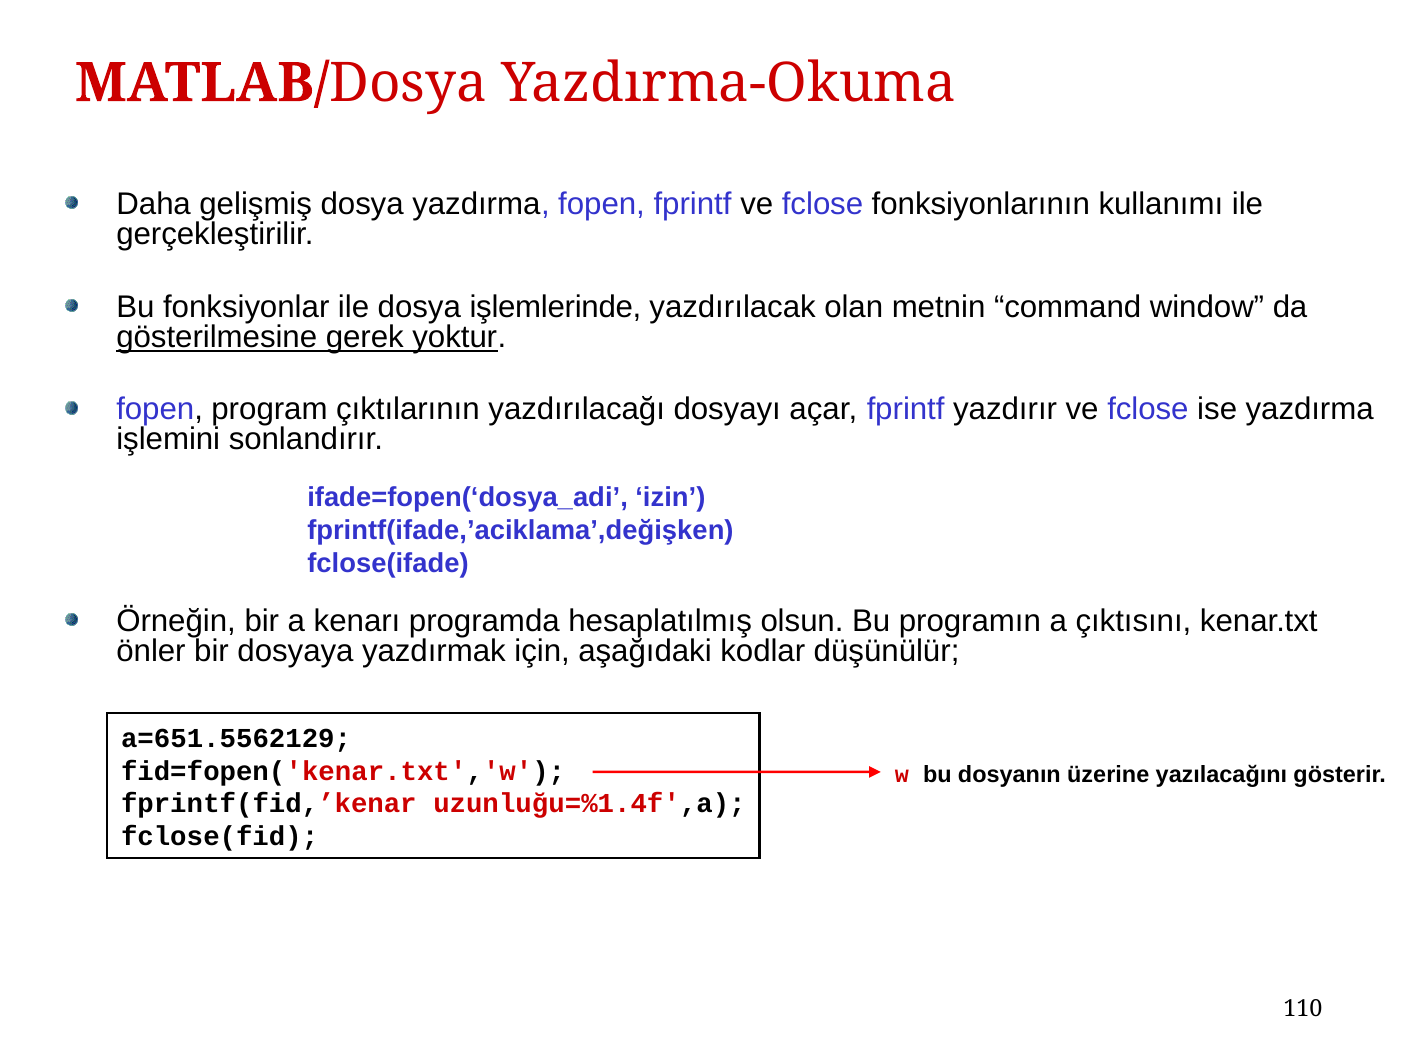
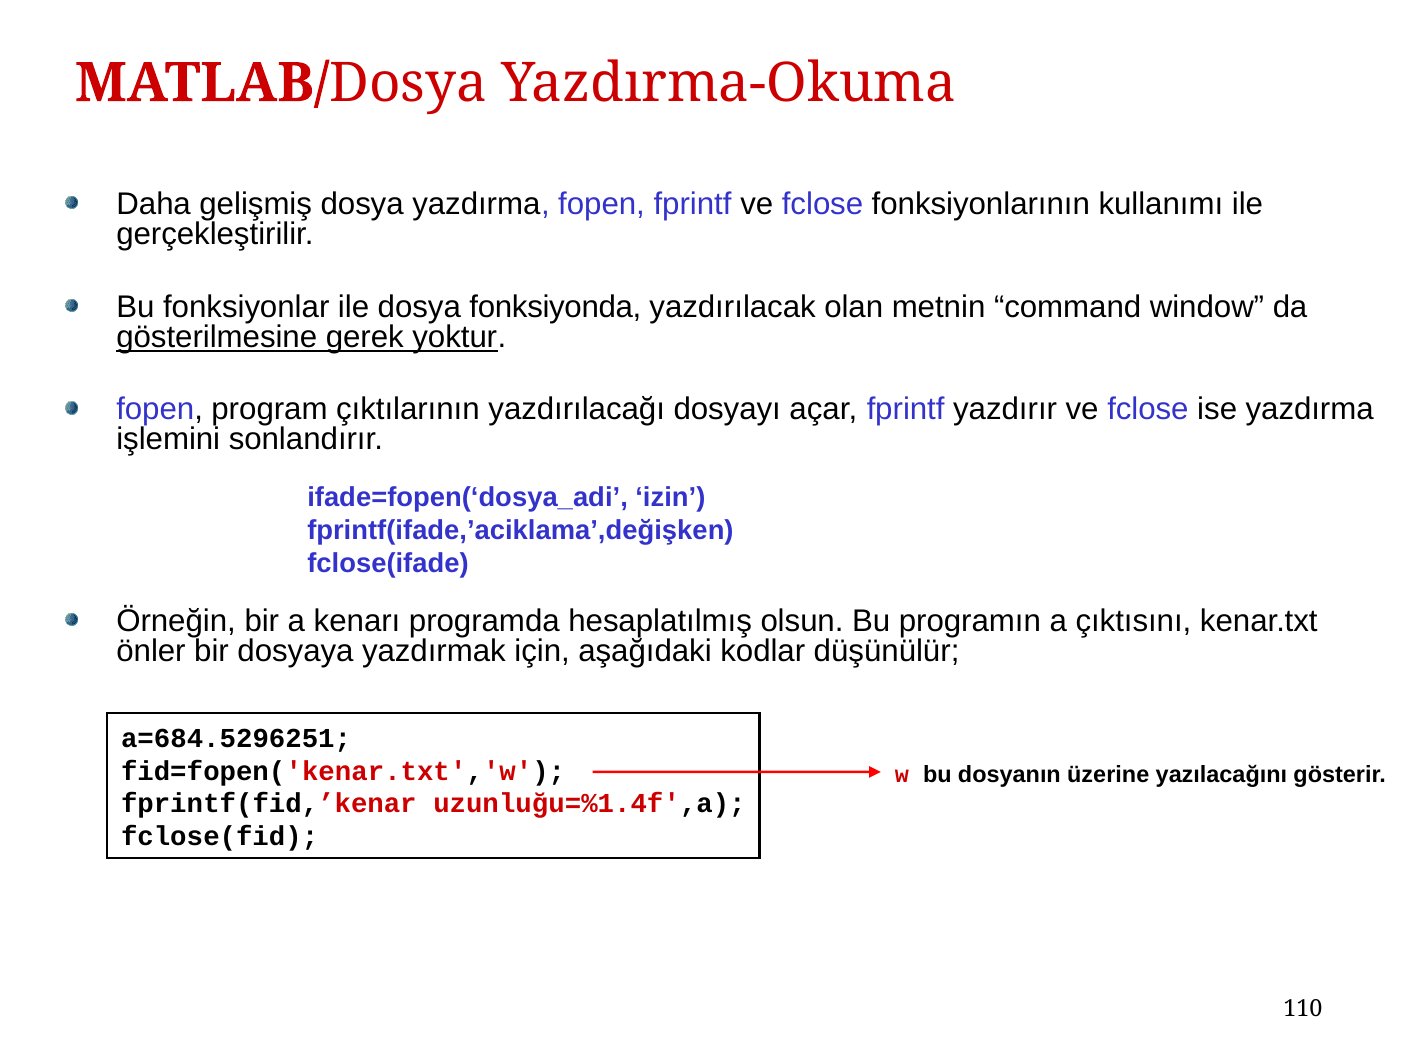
işlemlerinde: işlemlerinde -> fonksiyonda (555, 307)
a=651.5562129: a=651.5562129 -> a=684.5296251 (236, 738)
